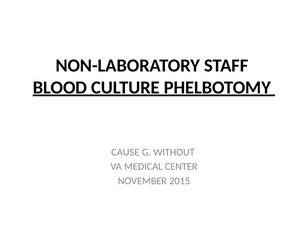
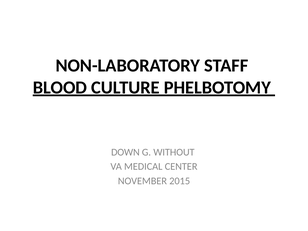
CAUSE: CAUSE -> DOWN (125, 152)
